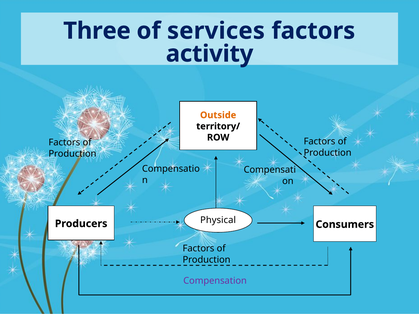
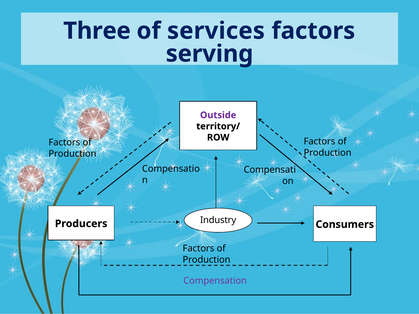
activity: activity -> serving (210, 54)
Outside colour: orange -> purple (218, 115)
Physical: Physical -> Industry (218, 220)
